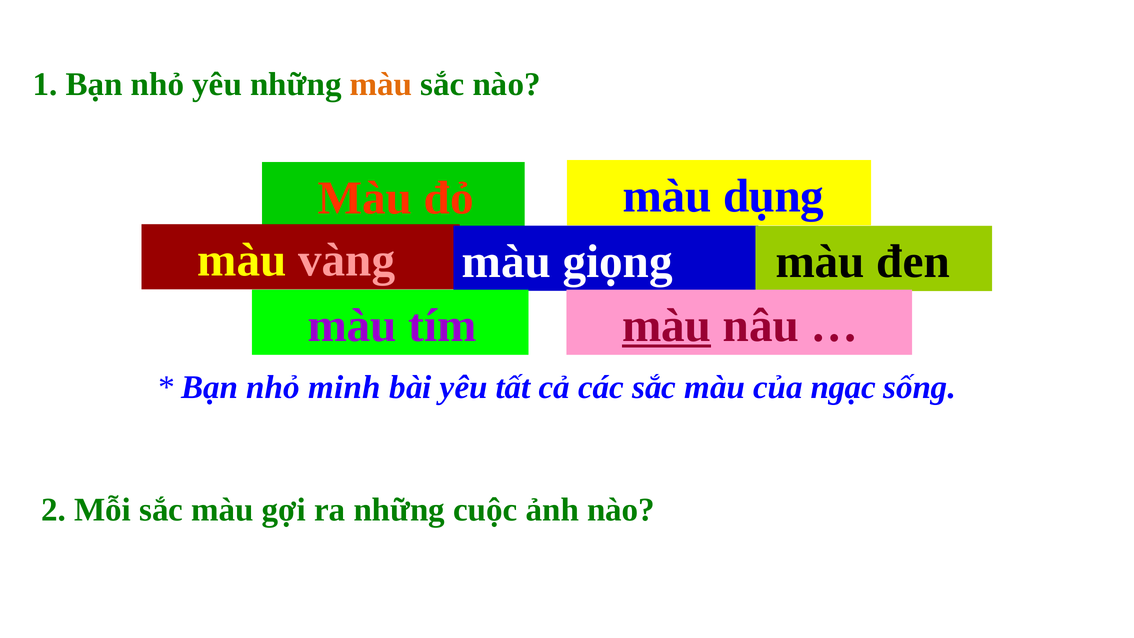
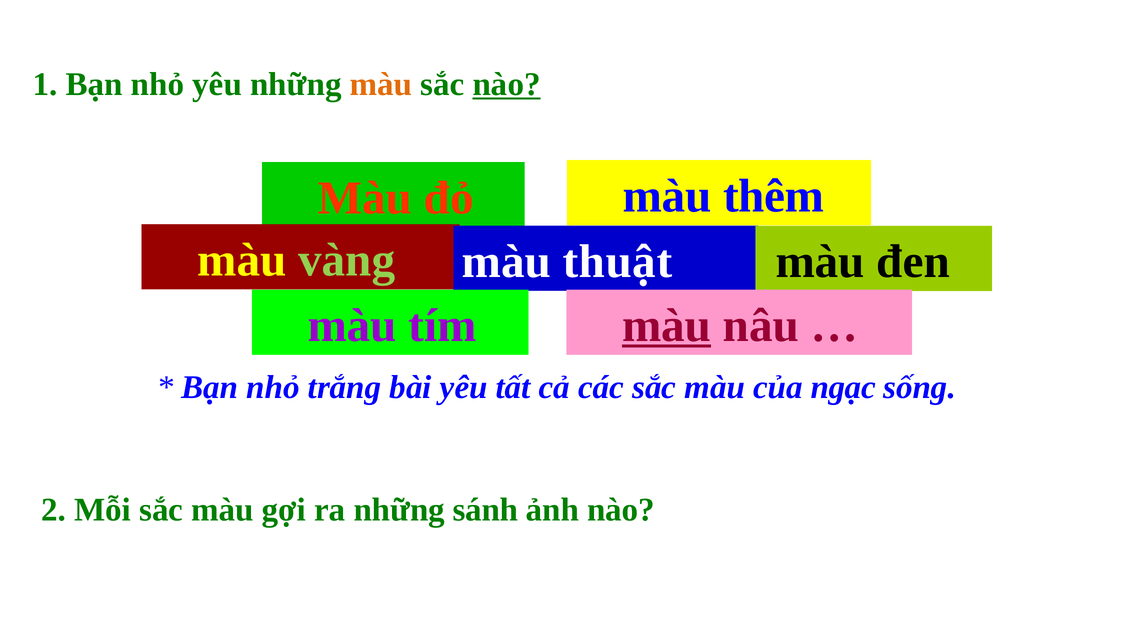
nào underline: none -> present (507, 84)
dụng: dụng -> thêm (774, 196)
vàng colour: pink -> light green (347, 260)
giọng: giọng -> thuật (617, 262)
minh: minh -> trắng (345, 387)
cuộc: cuộc -> sánh (485, 510)
